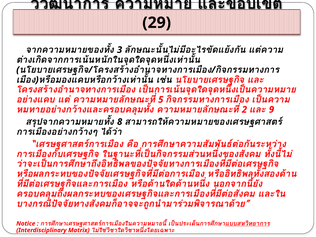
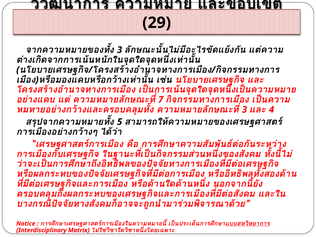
5: 5 -> 7 (161, 100)
2: 2 -> 3 (244, 110)
9: 9 -> 4 (272, 110)
8: 8 -> 5 (120, 122)
